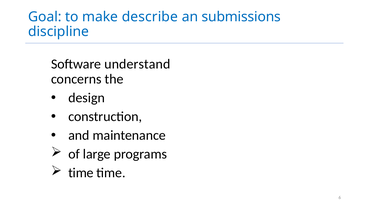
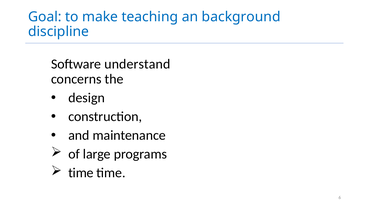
describe: describe -> teaching (150, 17)
submissions: submissions -> background (241, 17)
